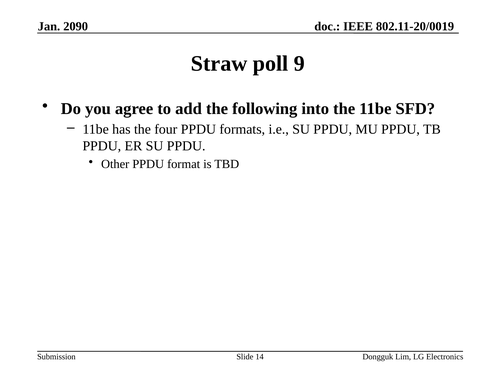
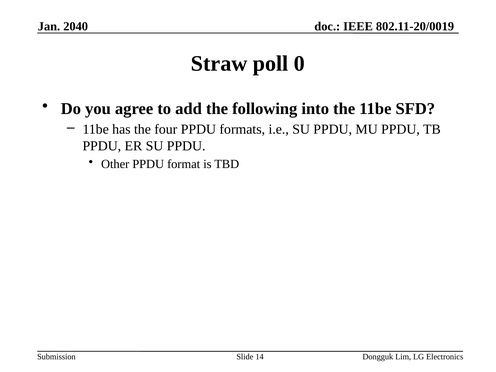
2090: 2090 -> 2040 (76, 26)
9: 9 -> 0 (299, 64)
